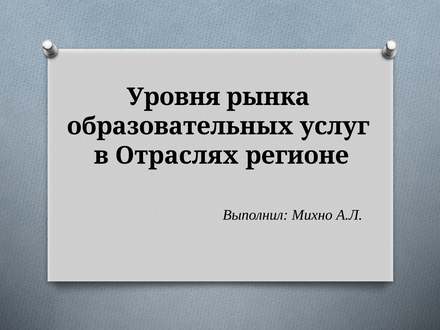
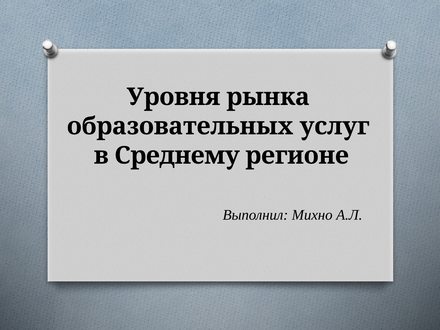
Отраслях: Отраслях -> Среднему (177, 156)
